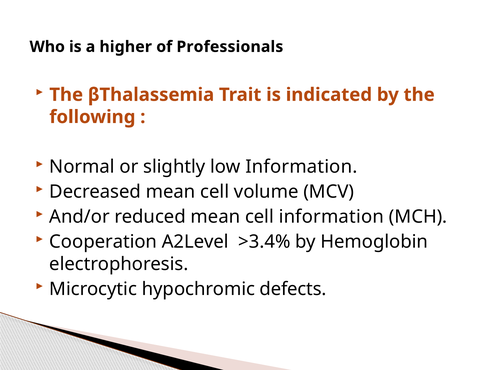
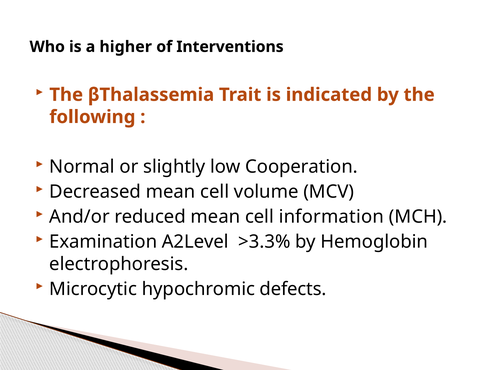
Professionals: Professionals -> Interventions (230, 47)
low Information: Information -> Cooperation (302, 167)
Cooperation: Cooperation -> Examination (103, 242)
>3.4%: >3.4% -> >3.3% (264, 242)
